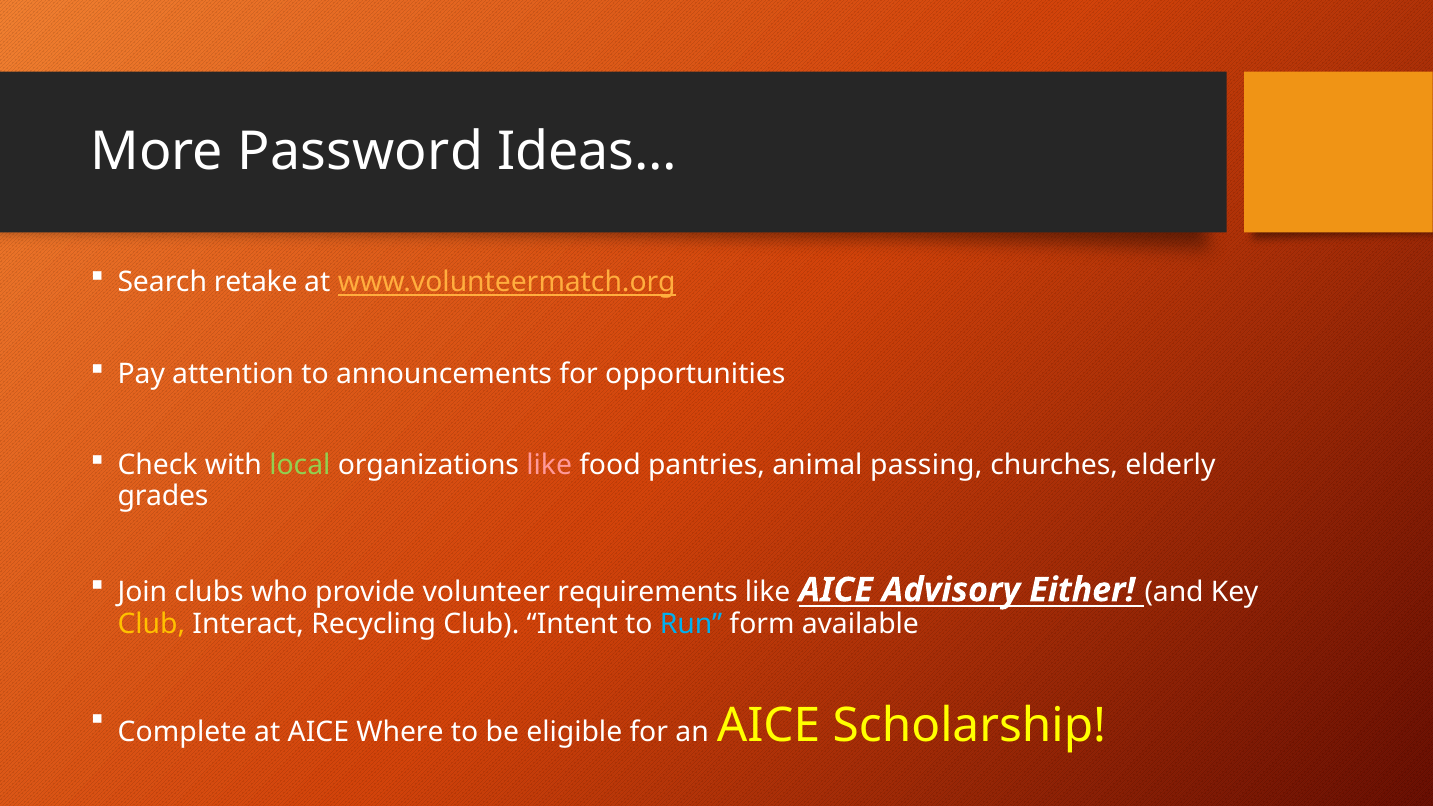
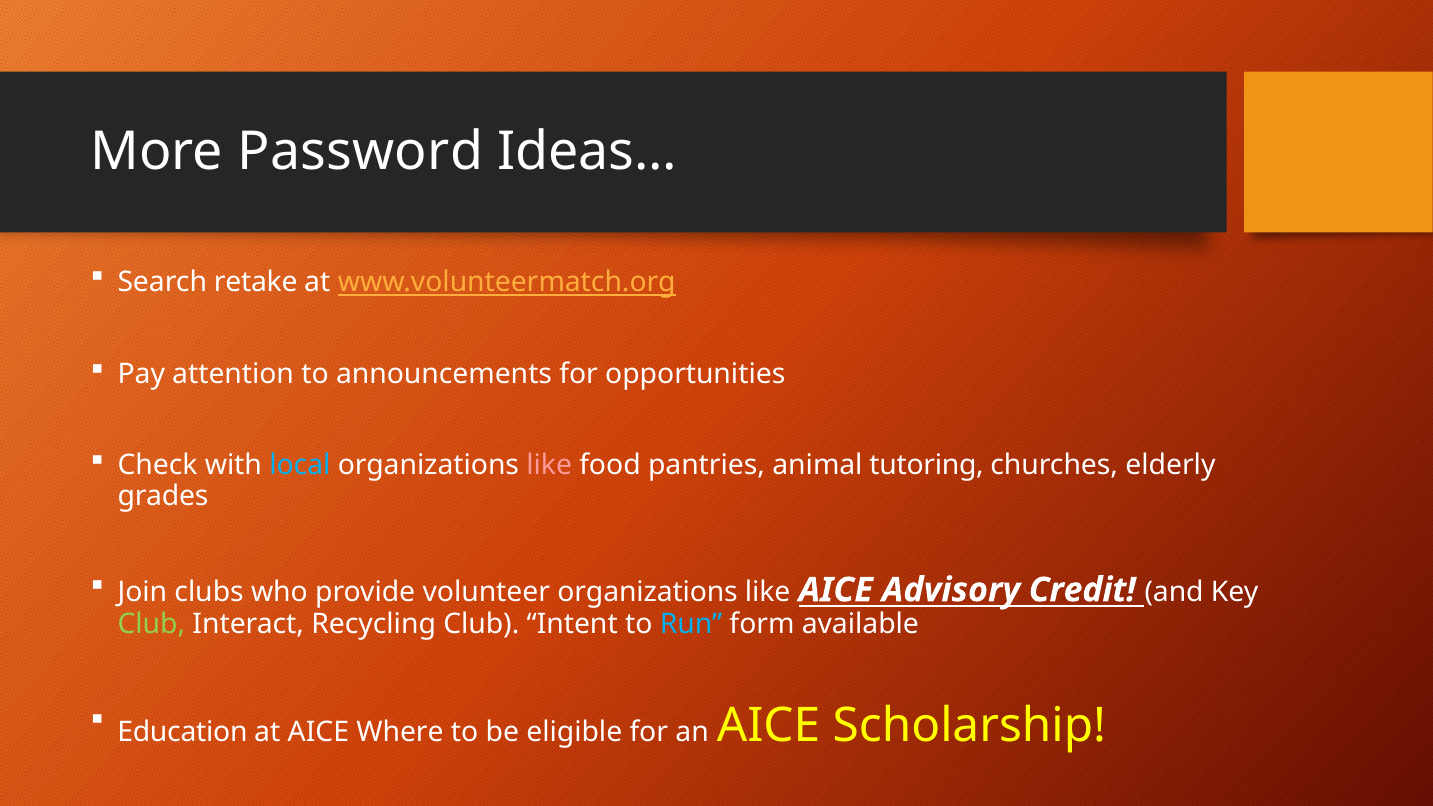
local colour: light green -> light blue (300, 465)
passing: passing -> tutoring (927, 465)
volunteer requirements: requirements -> organizations (648, 592)
Either: Either -> Credit (1082, 590)
Club colour: yellow -> light green (151, 624)
Complete: Complete -> Education (182, 732)
